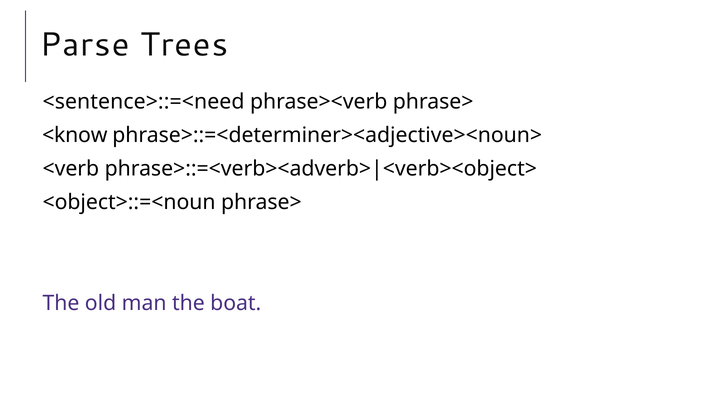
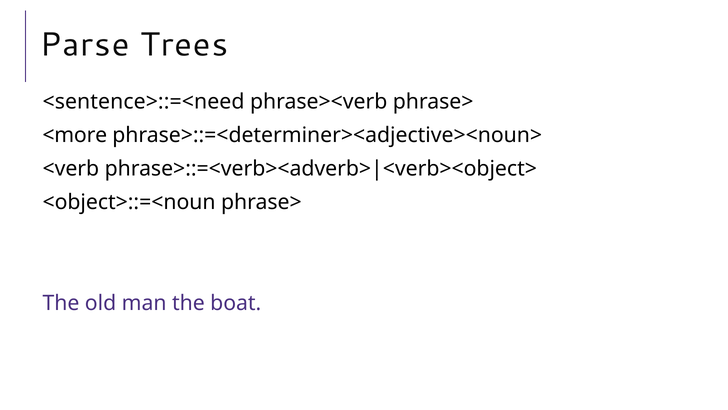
<know: <know -> <more (75, 135)
